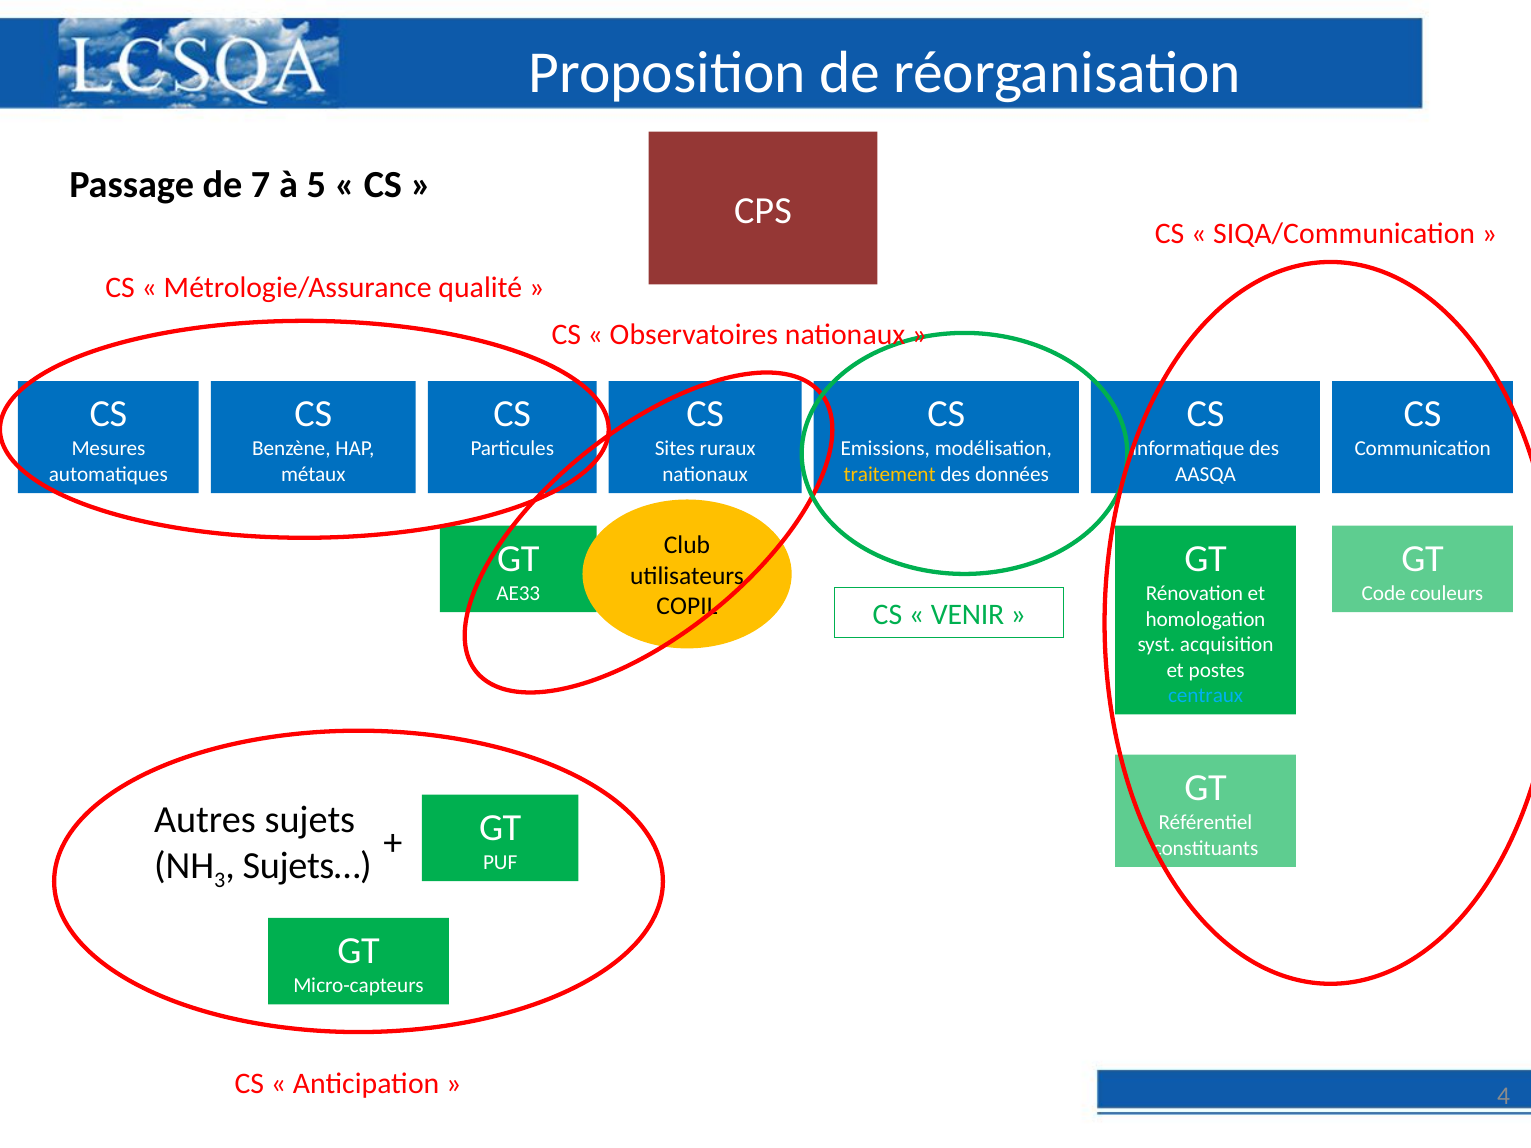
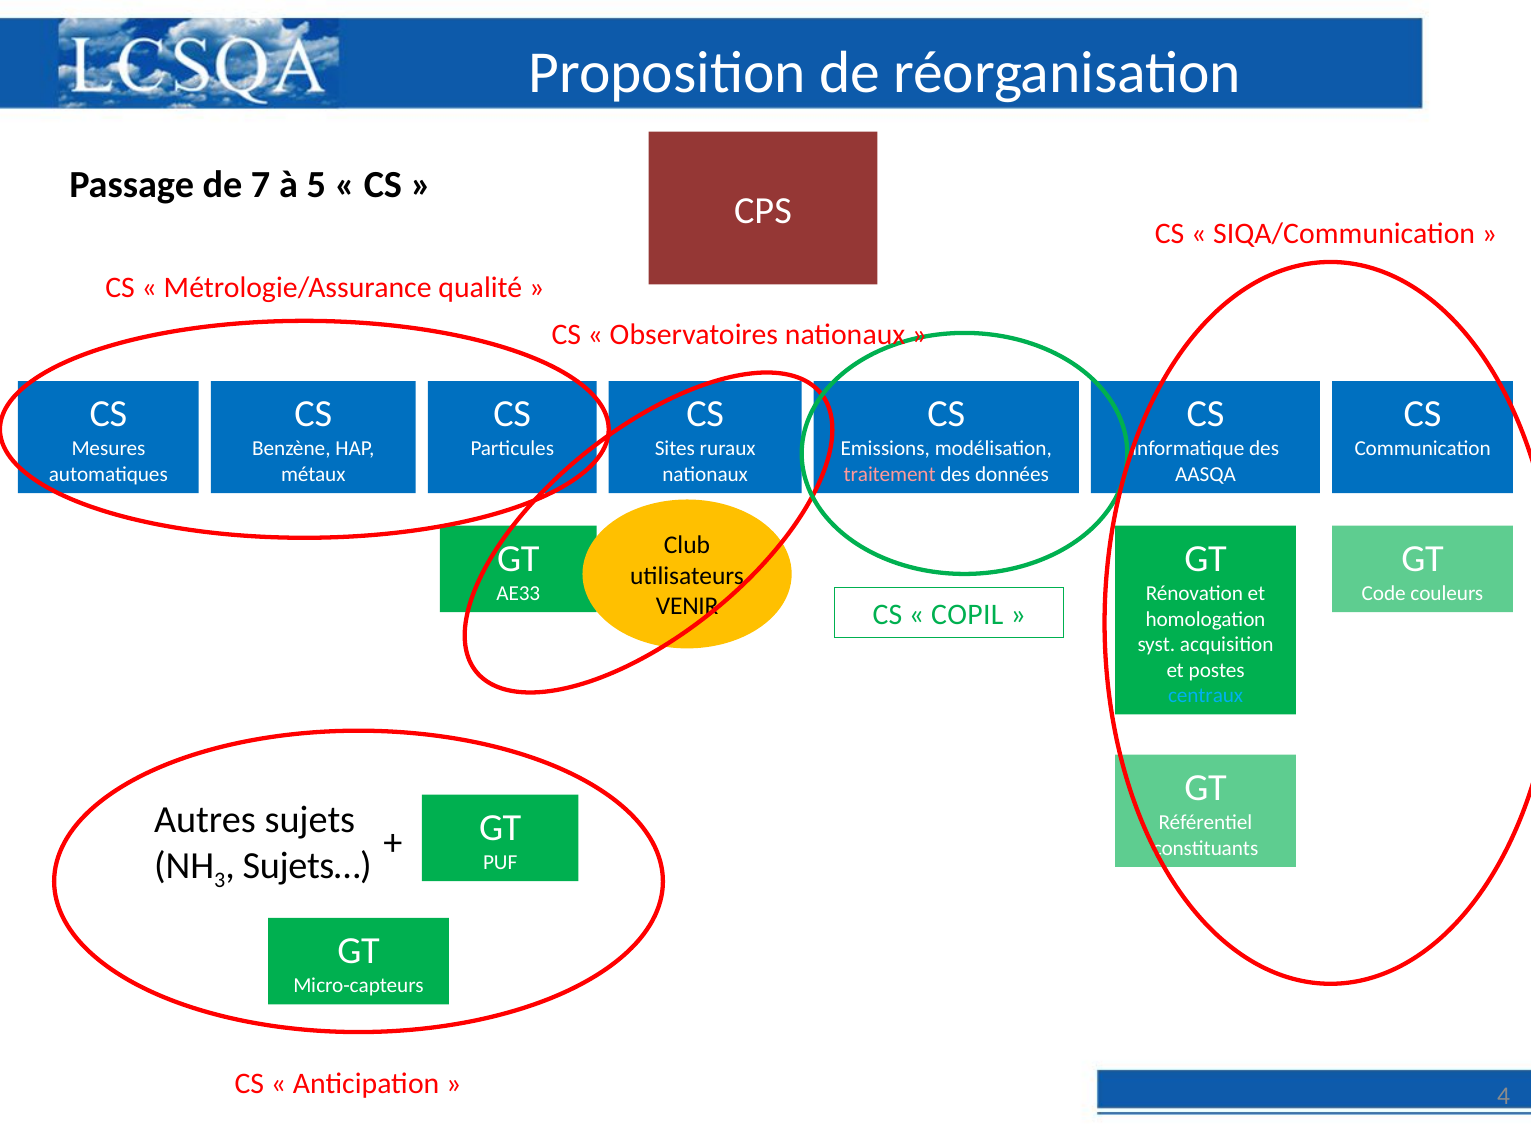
traitement colour: yellow -> pink (890, 474)
COPIL: COPIL -> VENIR (687, 606)
VENIR: VENIR -> COPIL (967, 615)
